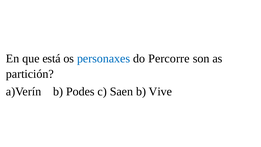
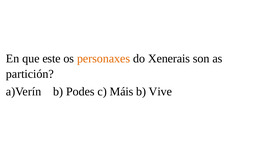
está: está -> este (52, 59)
personaxes colour: blue -> orange (104, 59)
Percorre: Percorre -> Xenerais (169, 59)
Saen: Saen -> Máis (122, 91)
